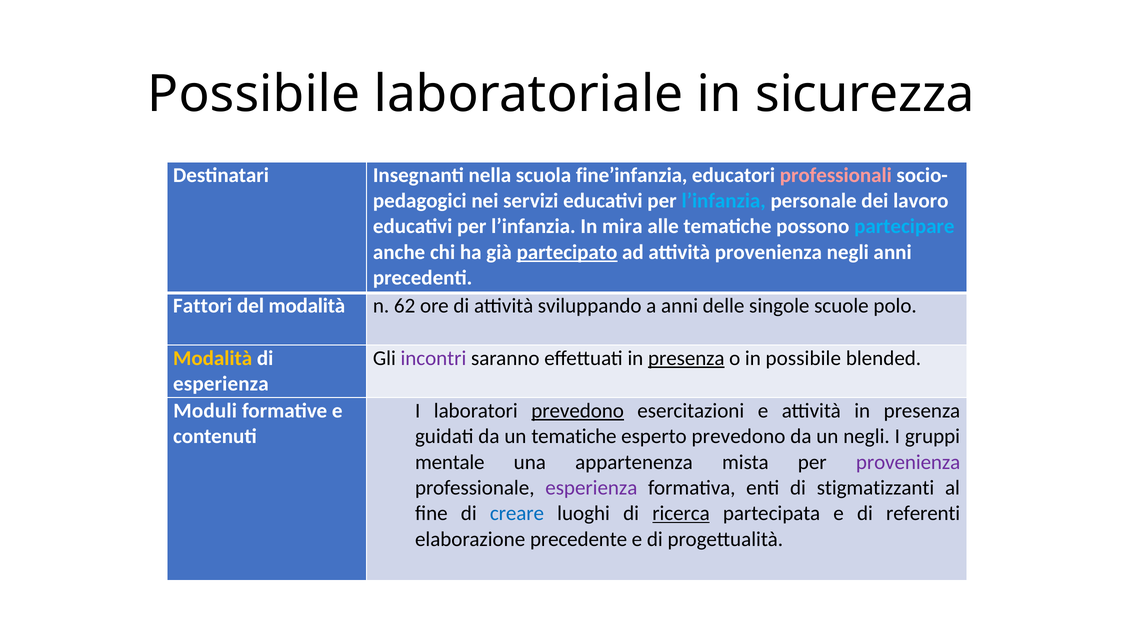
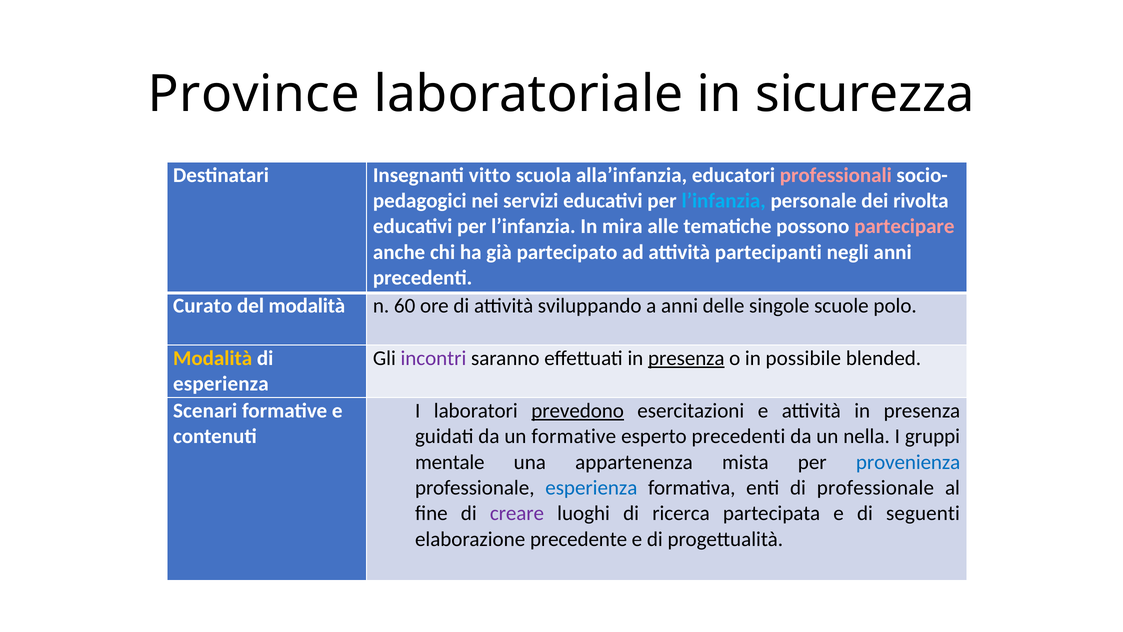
Possibile: Possibile -> Province (254, 94)
nella: nella -> vitto (490, 175)
fine’infanzia: fine’infanzia -> alla’infanzia (632, 175)
lavoro: lavoro -> rivolta (921, 201)
partecipare colour: light blue -> pink (904, 226)
partecipato underline: present -> none (567, 252)
attività provenienza: provenienza -> partecipanti (768, 252)
Fattori: Fattori -> Curato (203, 306)
62: 62 -> 60 (405, 306)
Moduli: Moduli -> Scenari (205, 410)
un tematiche: tematiche -> formative (574, 436)
esperto prevedono: prevedono -> precedenti (738, 436)
un negli: negli -> nella (867, 436)
provenienza colour: purple -> blue (908, 462)
esperienza colour: purple -> blue (591, 488)
di stigmatizzanti: stigmatizzanti -> professionale (875, 488)
creare colour: blue -> purple (517, 513)
ricerca underline: present -> none (681, 513)
referenti: referenti -> seguenti (923, 513)
